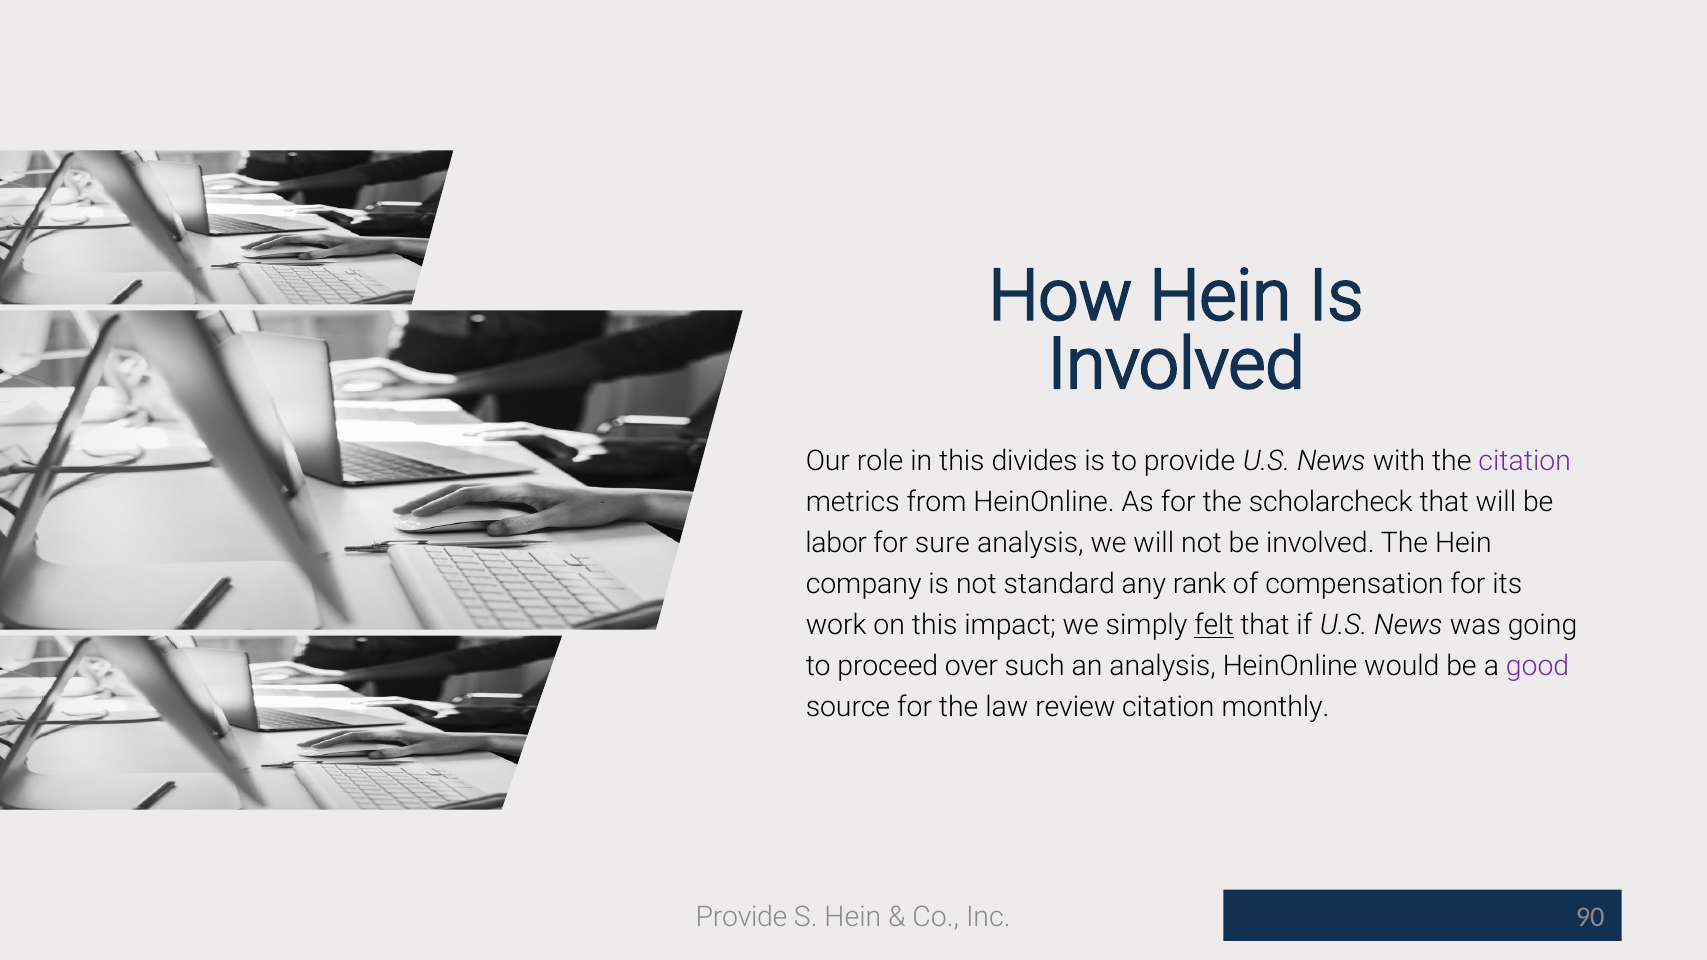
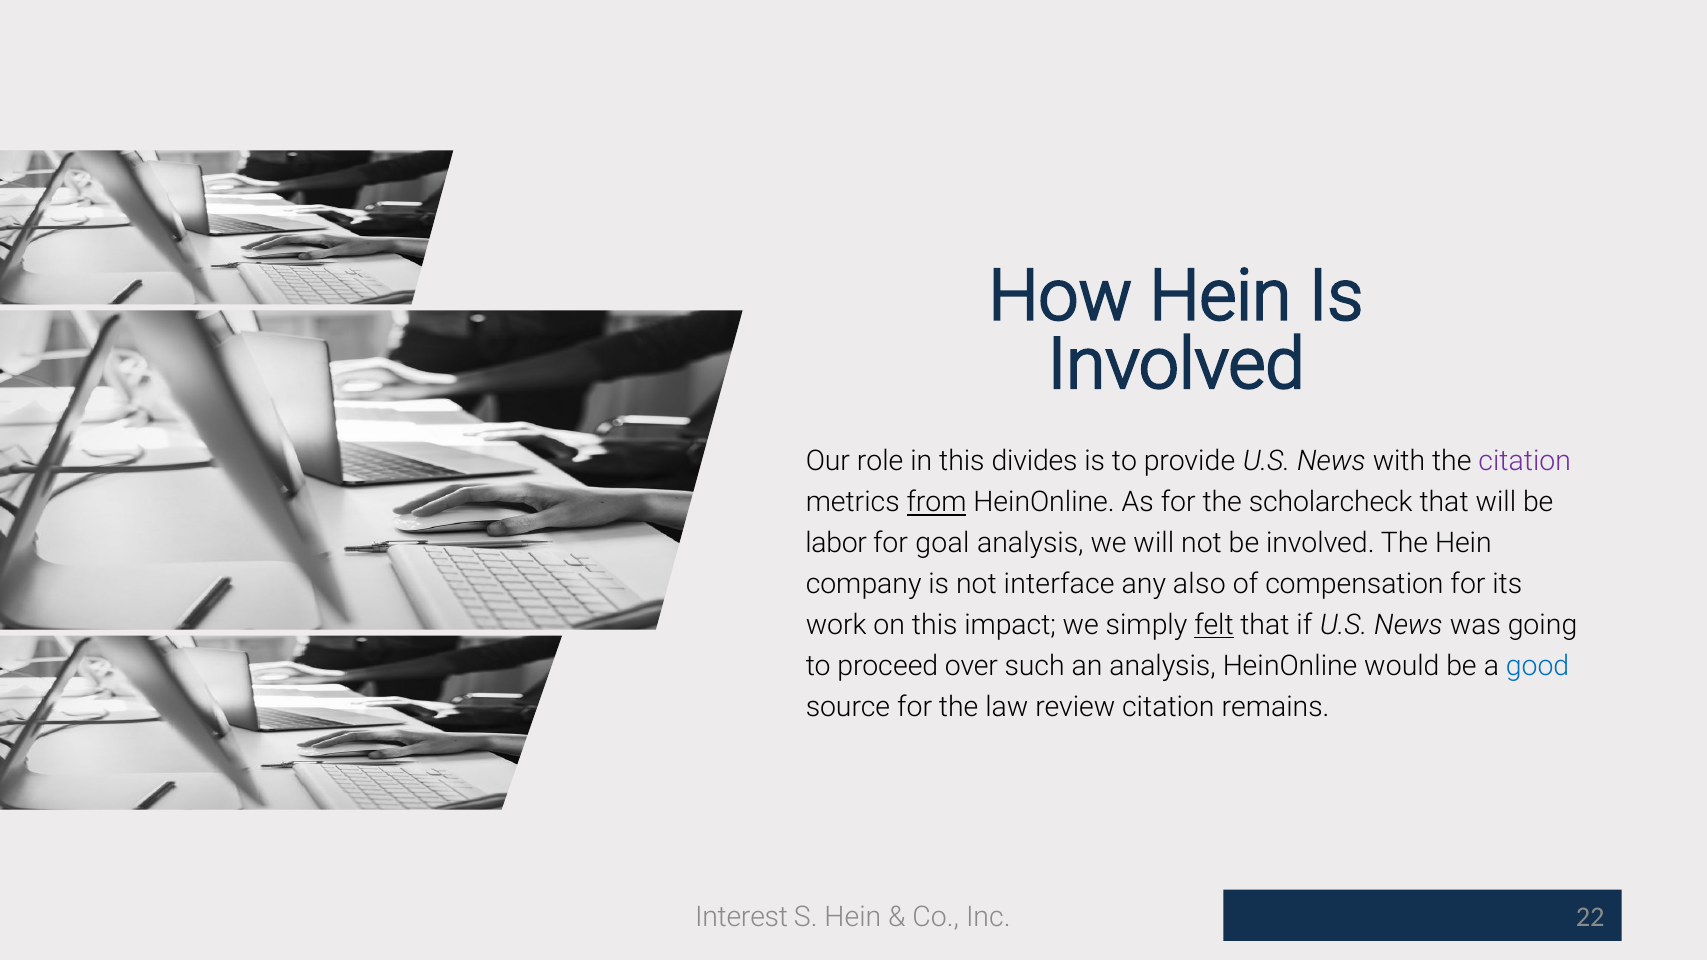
from underline: none -> present (937, 503)
sure: sure -> goal (942, 544)
standard: standard -> interface (1059, 584)
rank: rank -> also (1199, 584)
good colour: purple -> blue (1538, 666)
monthly: monthly -> remains (1275, 707)
Provide: Provide -> Interest (742, 917)
90: 90 -> 22 (1590, 917)
